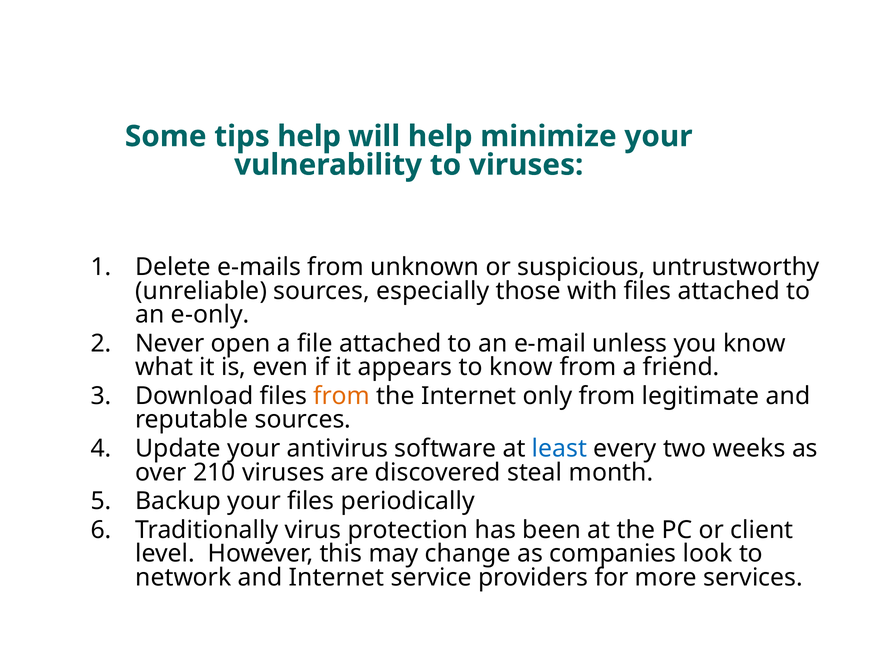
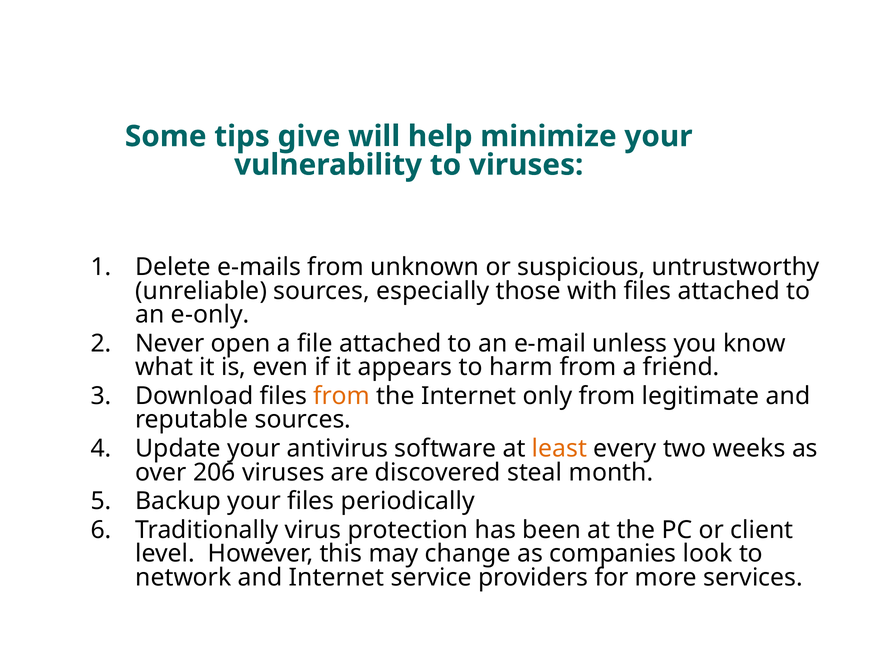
tips help: help -> give (309, 136)
to know: know -> harm (521, 367)
least colour: blue -> orange (559, 449)
210: 210 -> 206 (214, 472)
